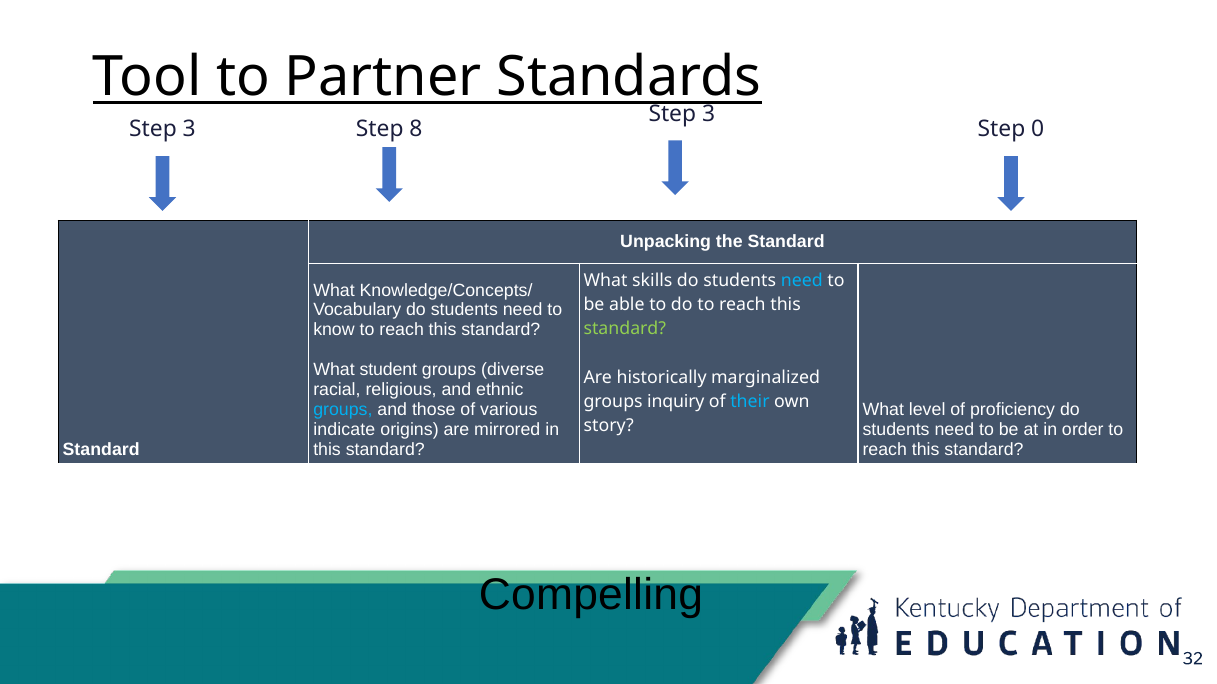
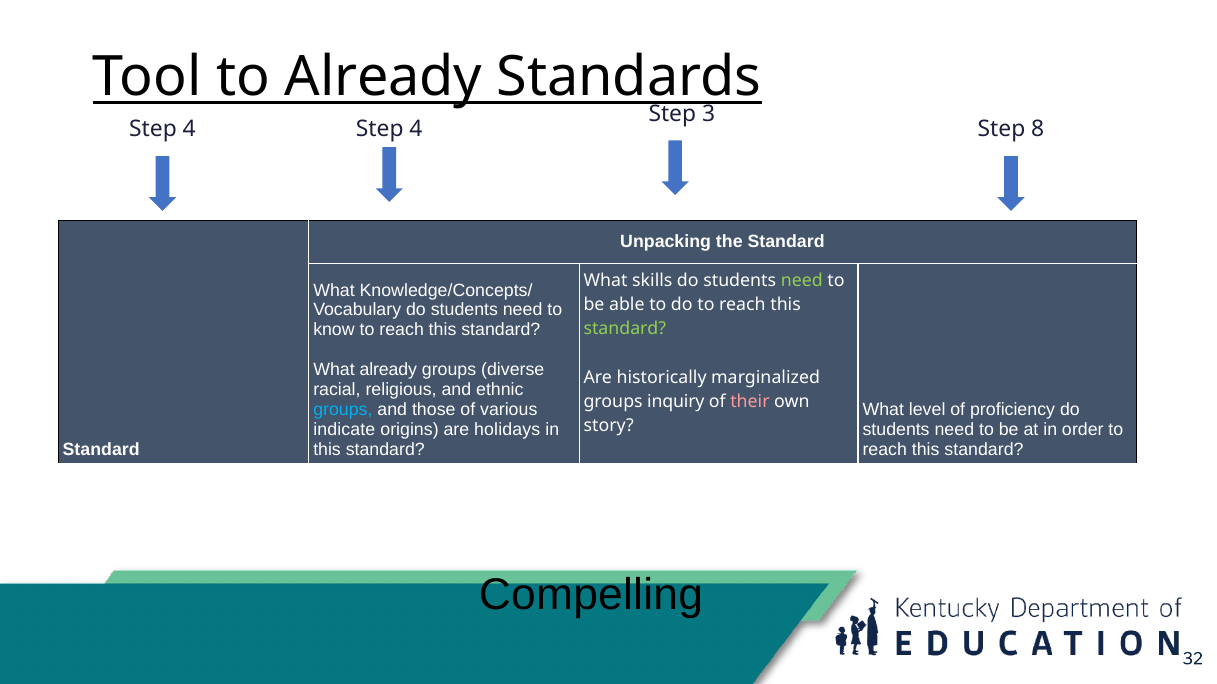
to Partner: Partner -> Already (383, 77)
3: 3 -> 4 (189, 130)
8: 8 -> 4 (416, 130)
0: 0 -> 8 (1038, 130)
need colour: light blue -> light green (802, 281)
What student: student -> already (388, 370)
their colour: light blue -> pink (750, 402)
mirrored: mirrored -> holidays (507, 430)
